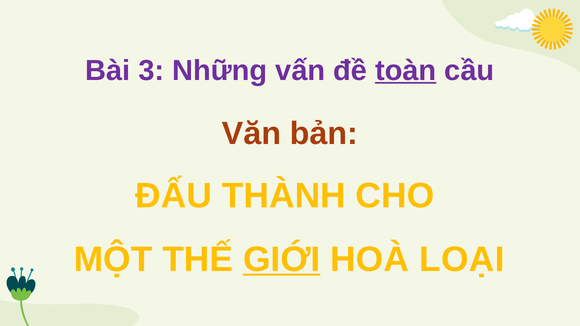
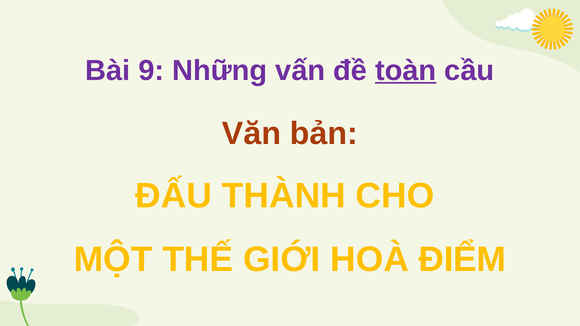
3: 3 -> 9 (151, 71)
GIỚI underline: present -> none (282, 260)
LOẠI: LOẠI -> ĐIỂM (462, 260)
